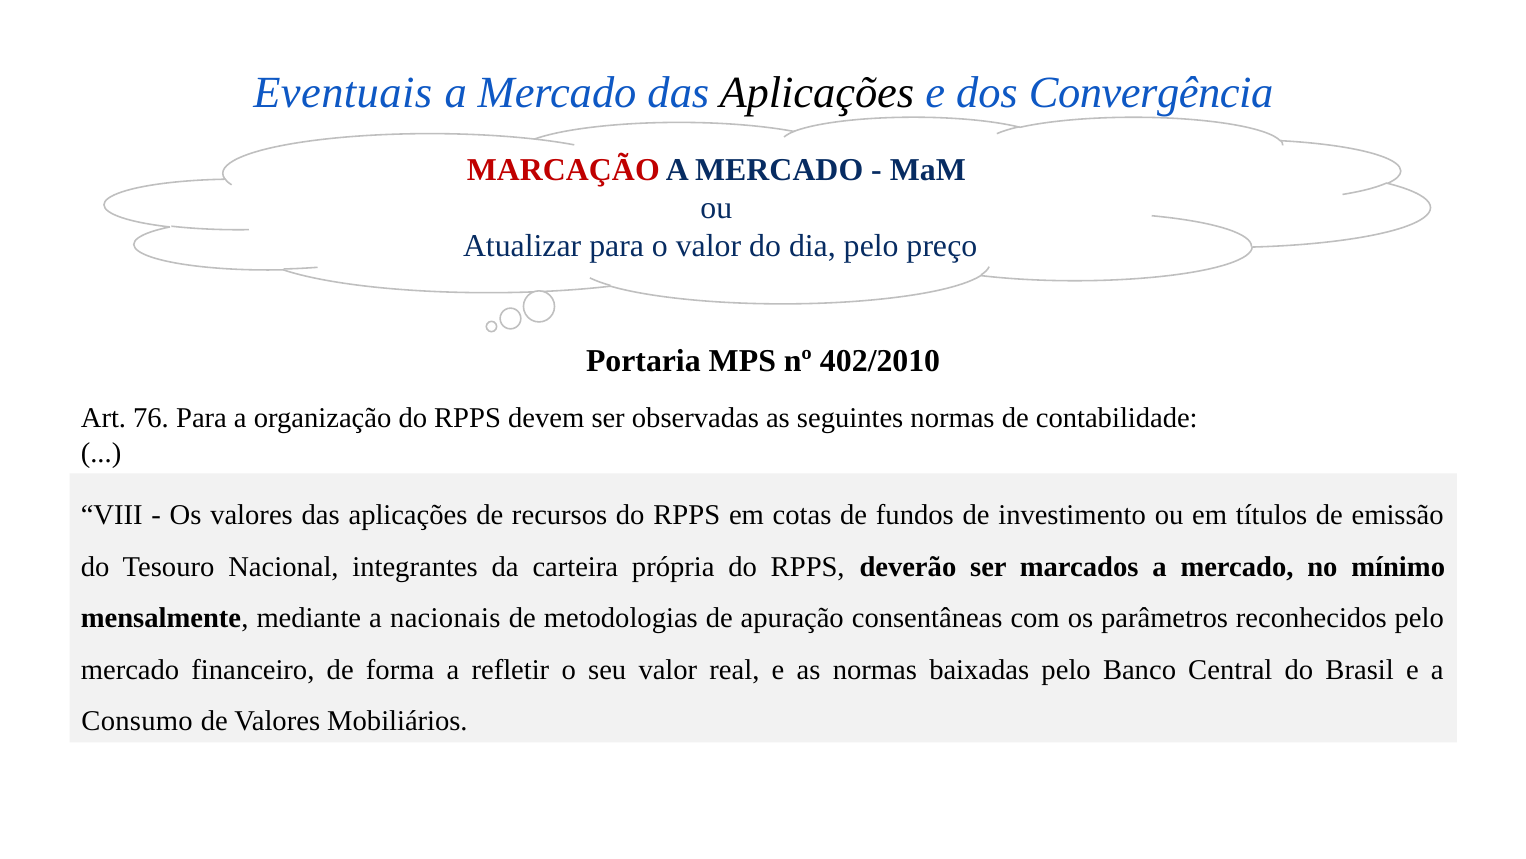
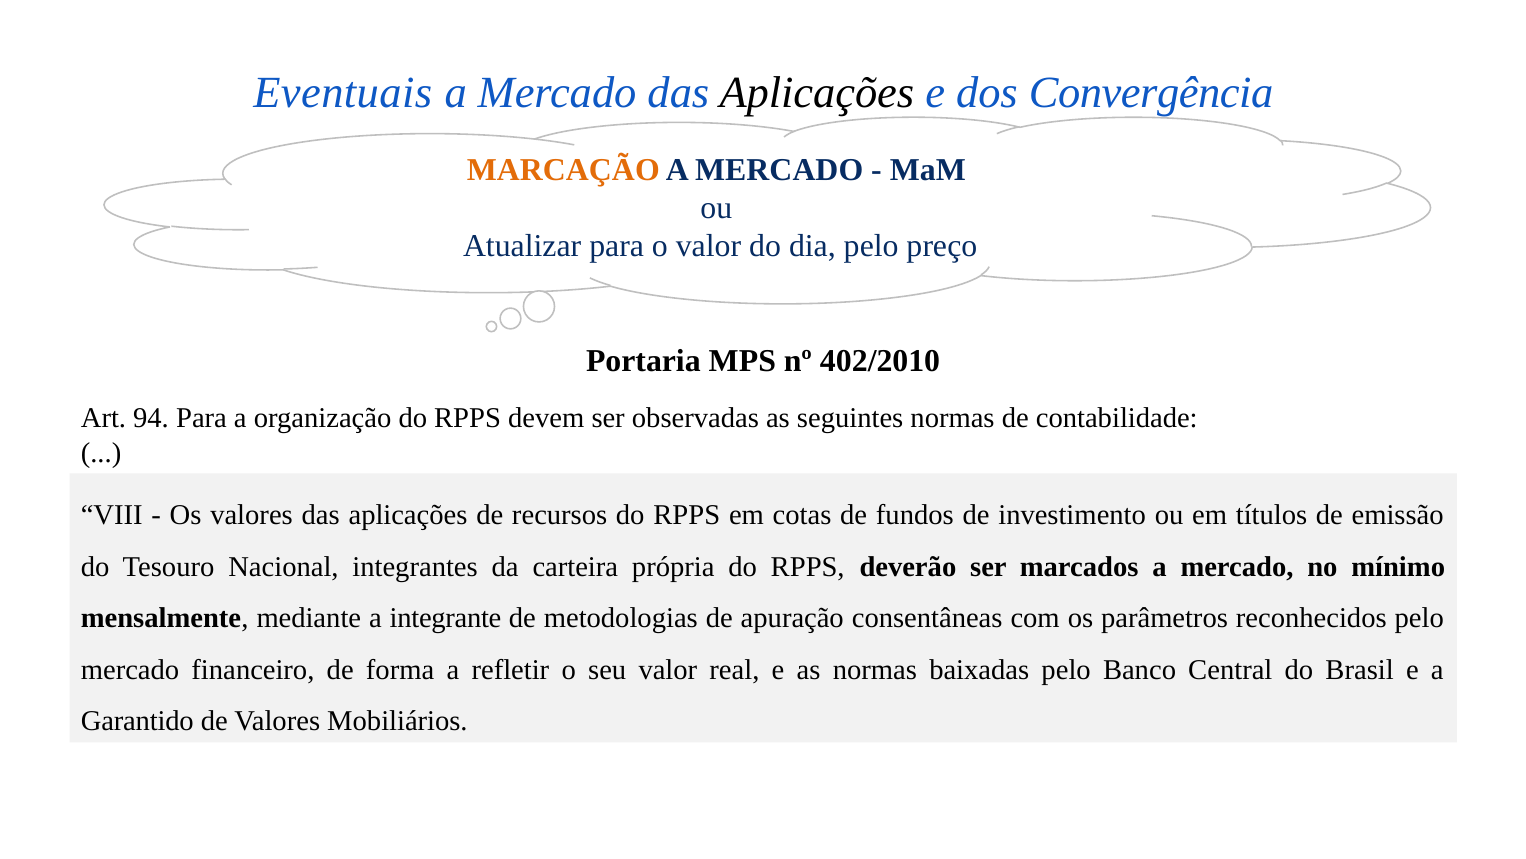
MARCAÇÃO colour: red -> orange (563, 169)
76: 76 -> 94 (151, 418)
nacionais: nacionais -> integrante (446, 618)
Consumo: Consumo -> Garantido (137, 721)
